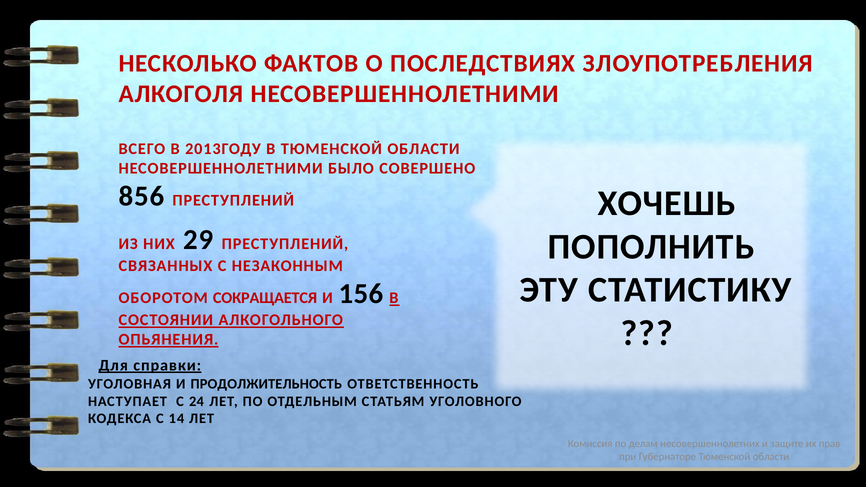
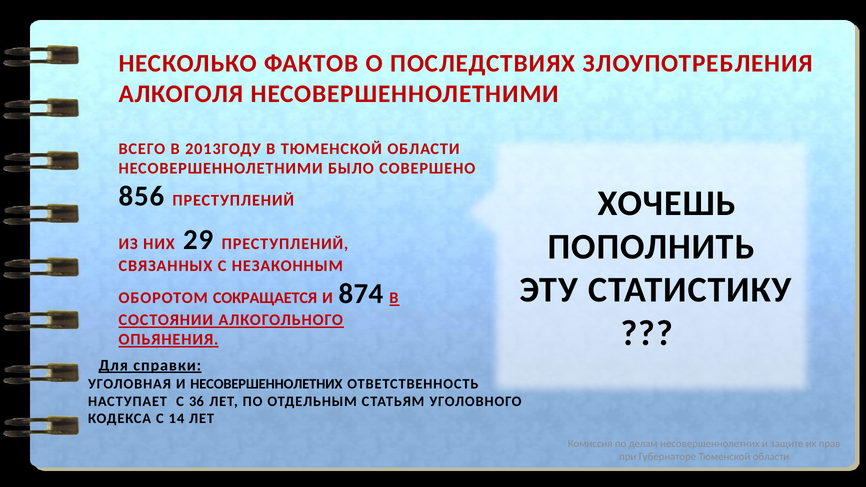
156: 156 -> 874 (361, 294)
И ПРОДОЛЖИТЕЛЬНОСТЬ: ПРОДОЛЖИТЕЛЬНОСТЬ -> НЕСОВЕРШЕННОЛЕТНИХ (266, 384)
24: 24 -> 36 (196, 401)
